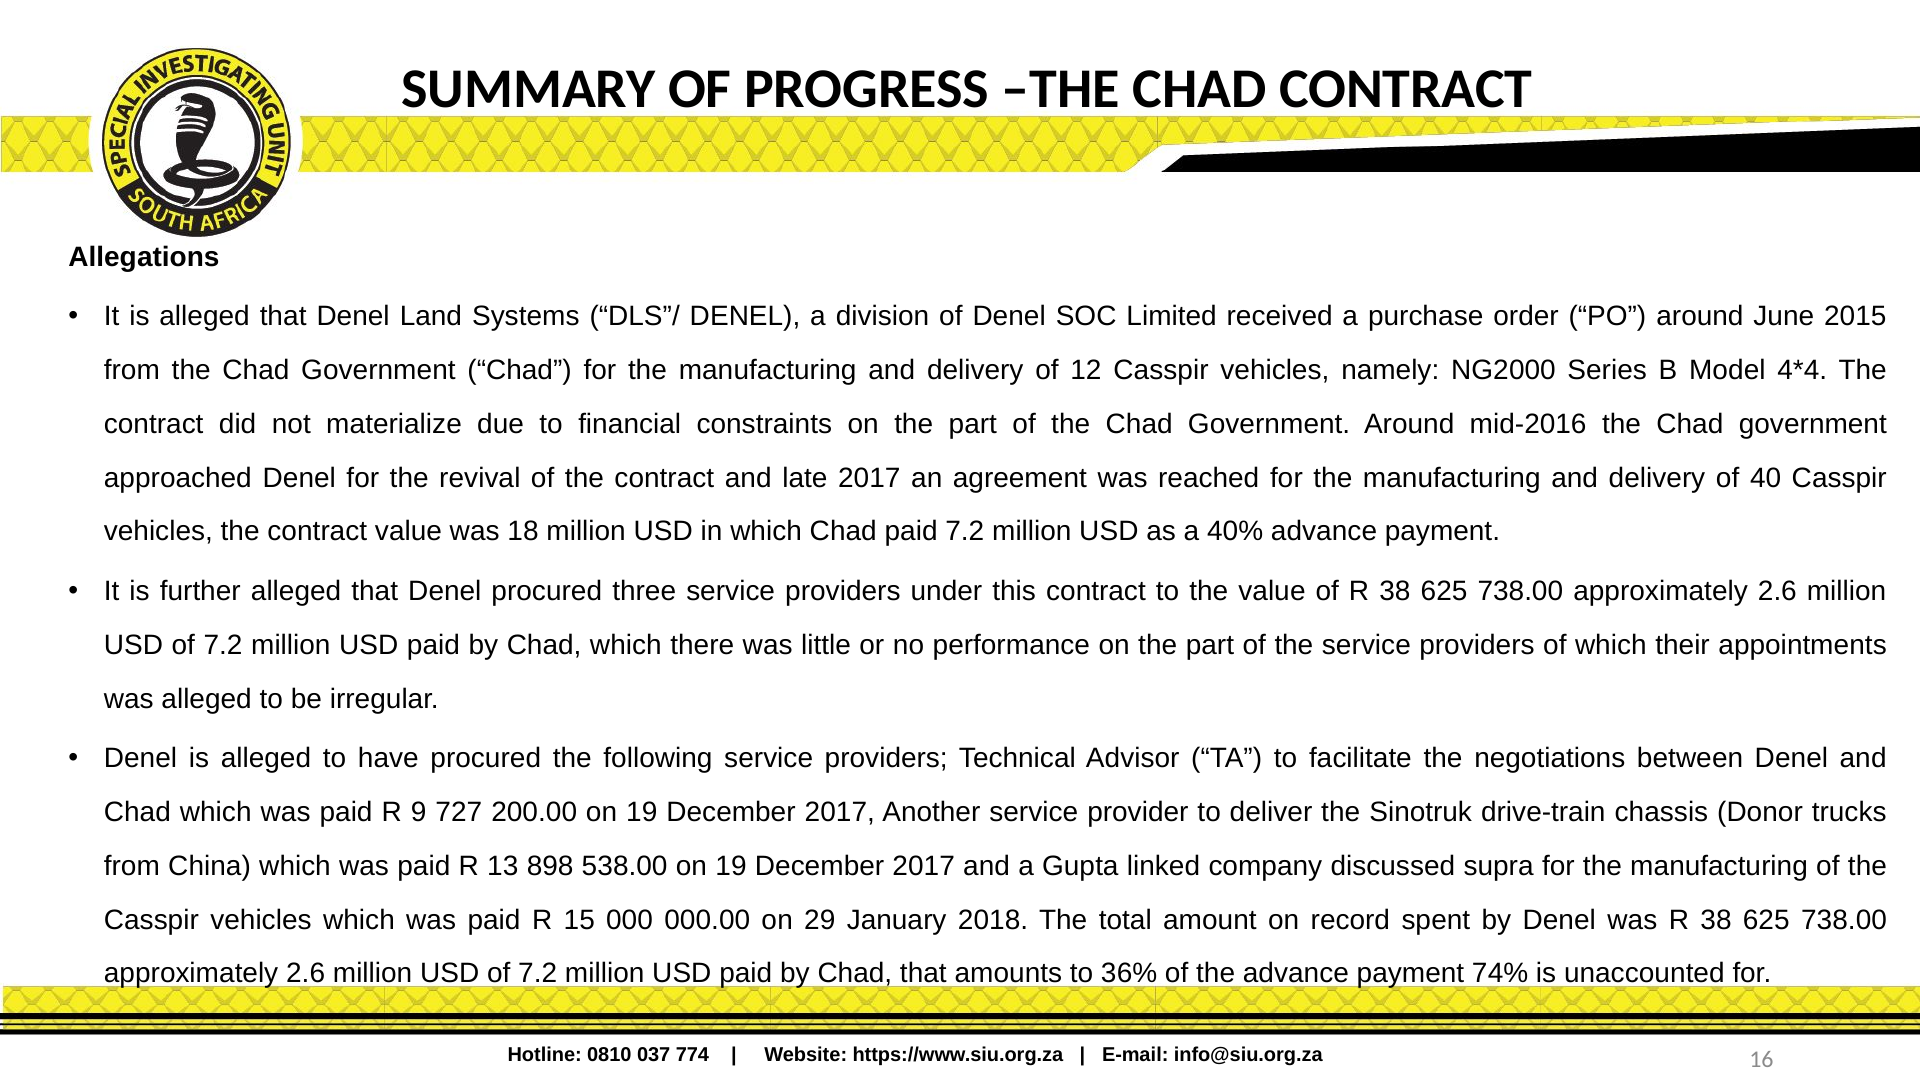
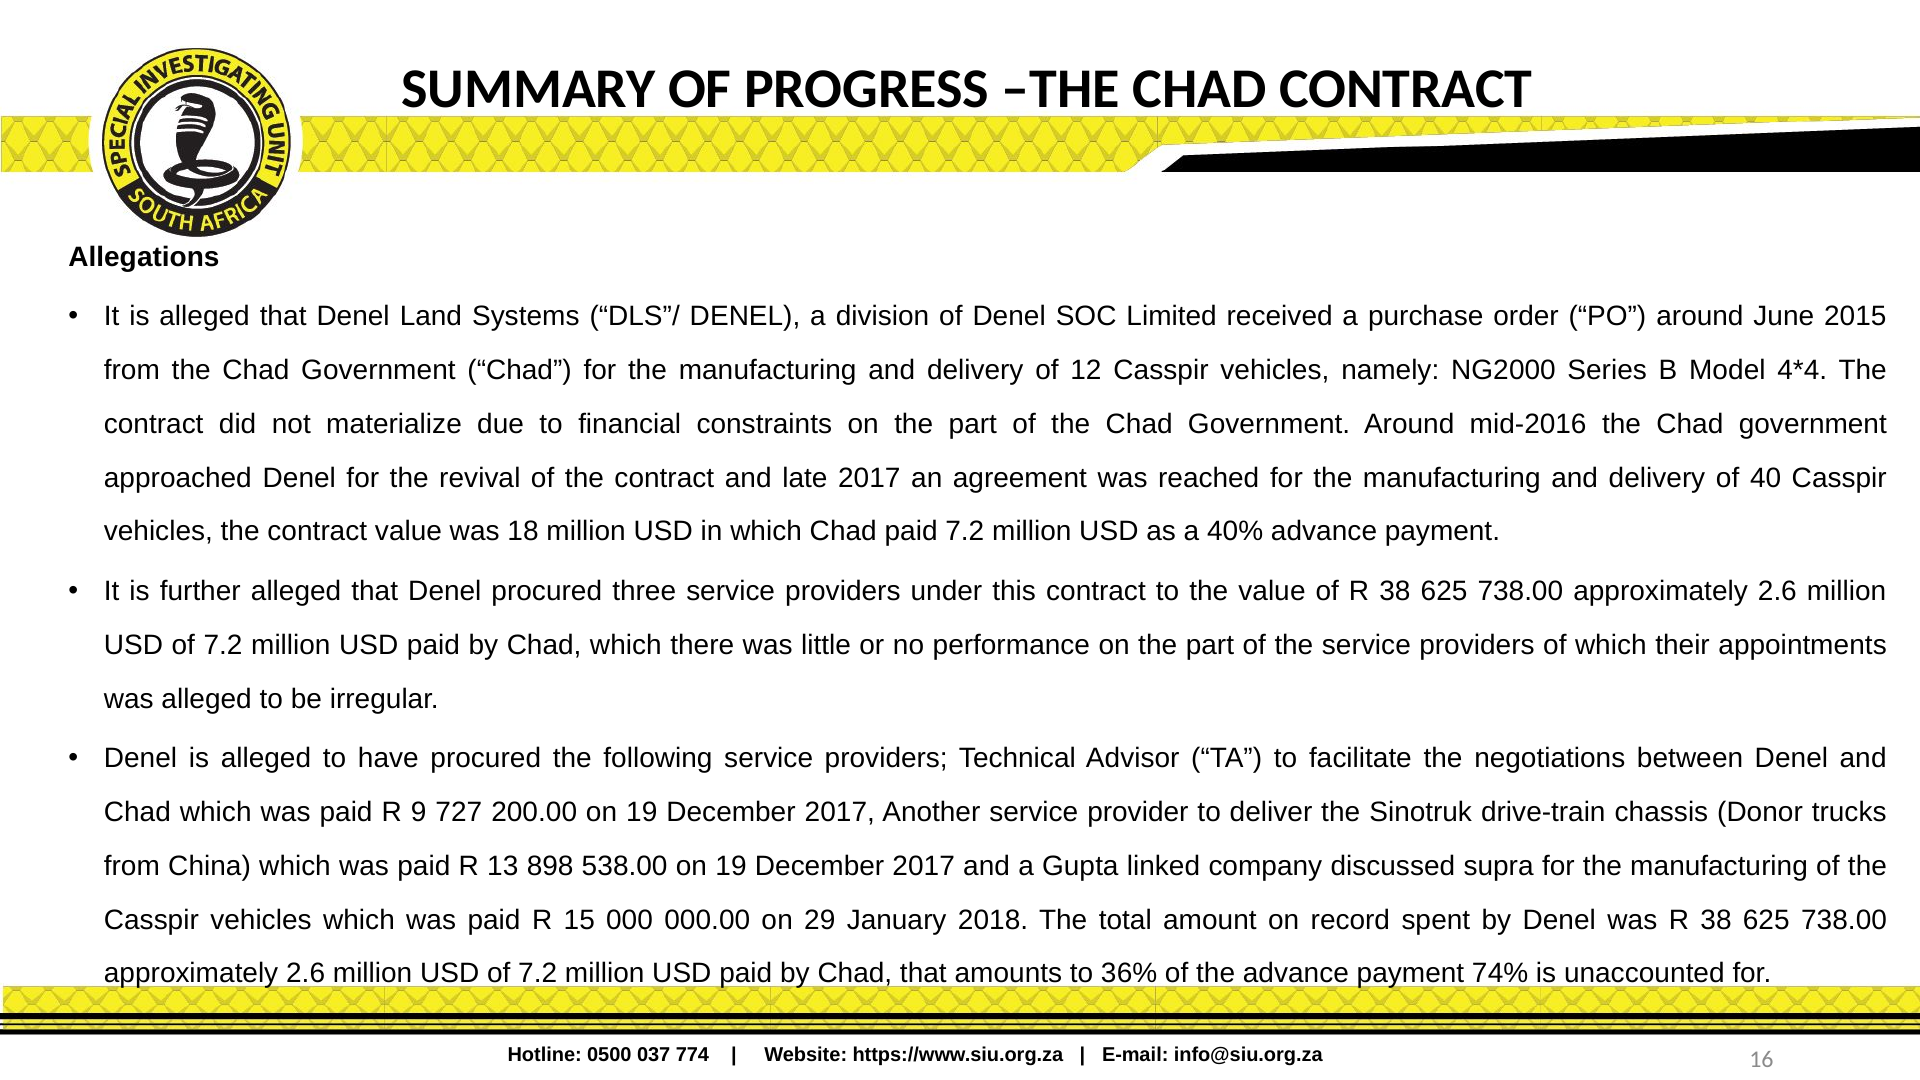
0810: 0810 -> 0500 (609, 1055)
